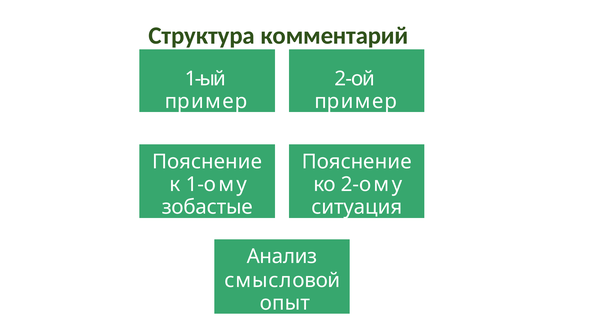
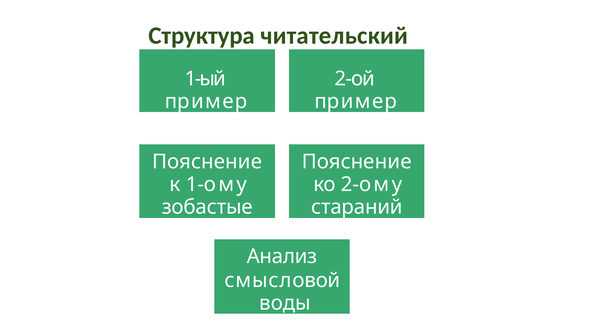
комментарий: комментарий -> читательский (334, 36)
ситуация: ситуация -> стараний (357, 207)
опыт: опыт -> воды (285, 303)
